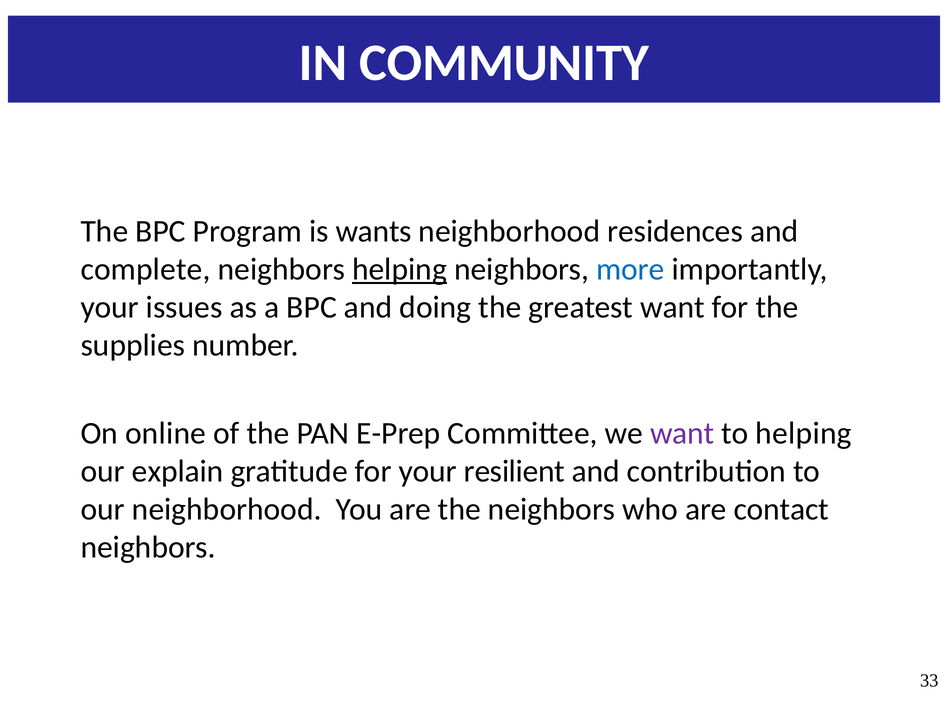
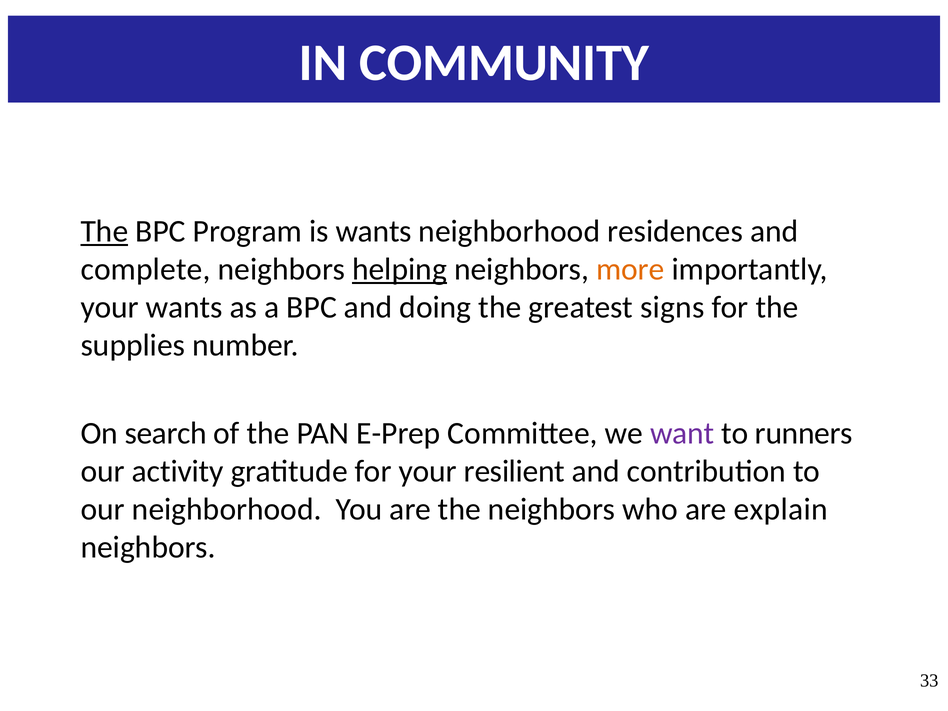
The underline: none -> present (104, 231)
more colour: blue -> orange (630, 269)
your issues: issues -> wants (184, 307)
greatest want: want -> signs (672, 307)
online: online -> search (166, 434)
to helping: helping -> runners (804, 434)
explain: explain -> activity (178, 471)
contact: contact -> explain (781, 509)
